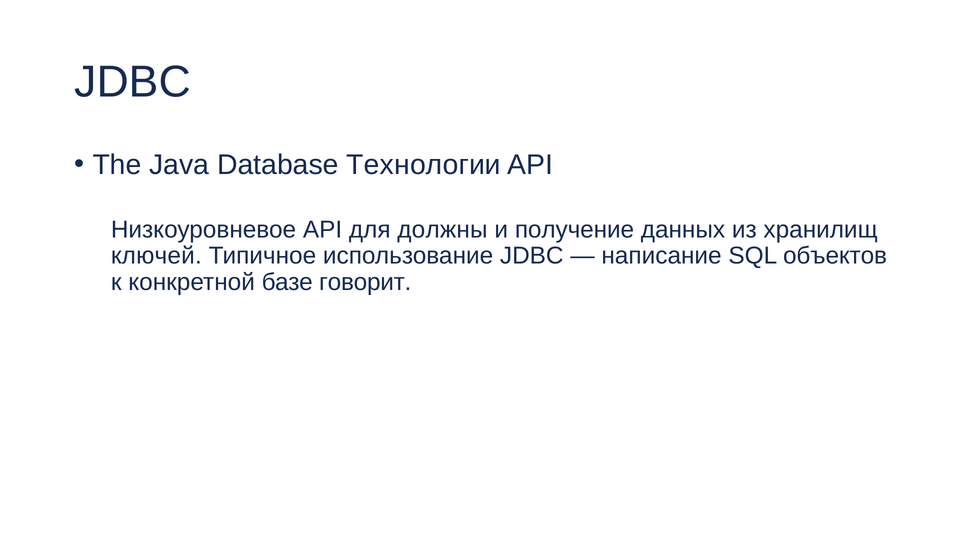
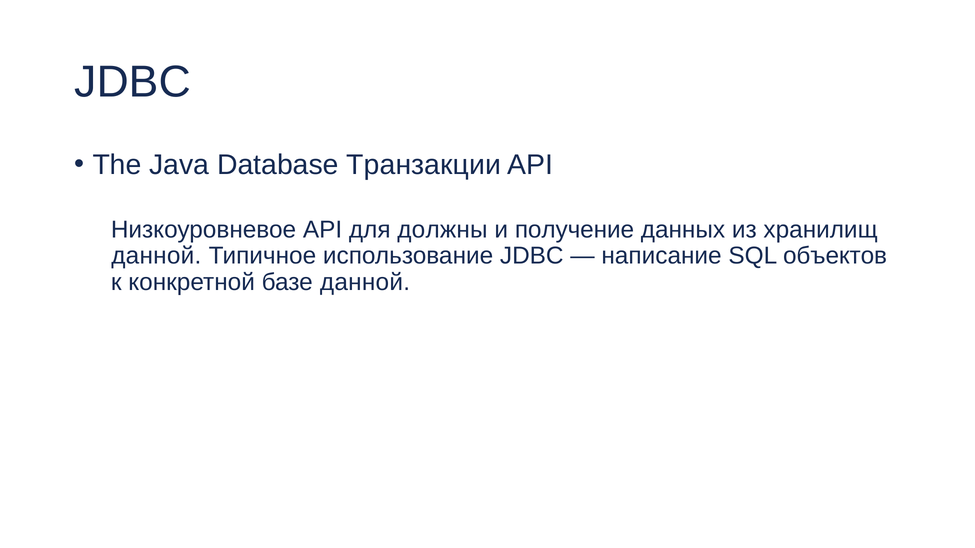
Технологии: Технологии -> Транзакции (424, 165)
ключей: ключей -> данной (156, 256)
базе говорит: говорит -> данной (365, 282)
